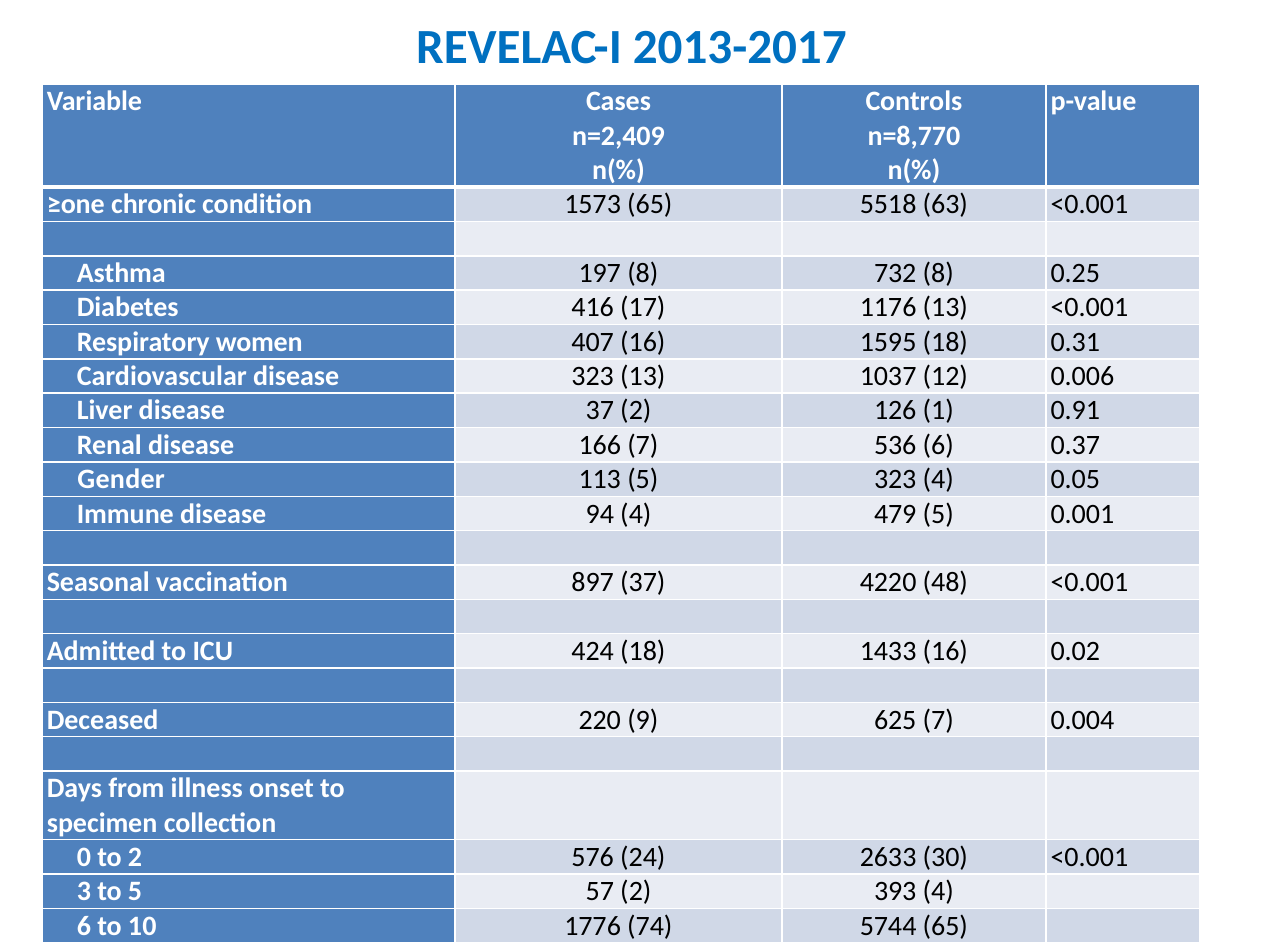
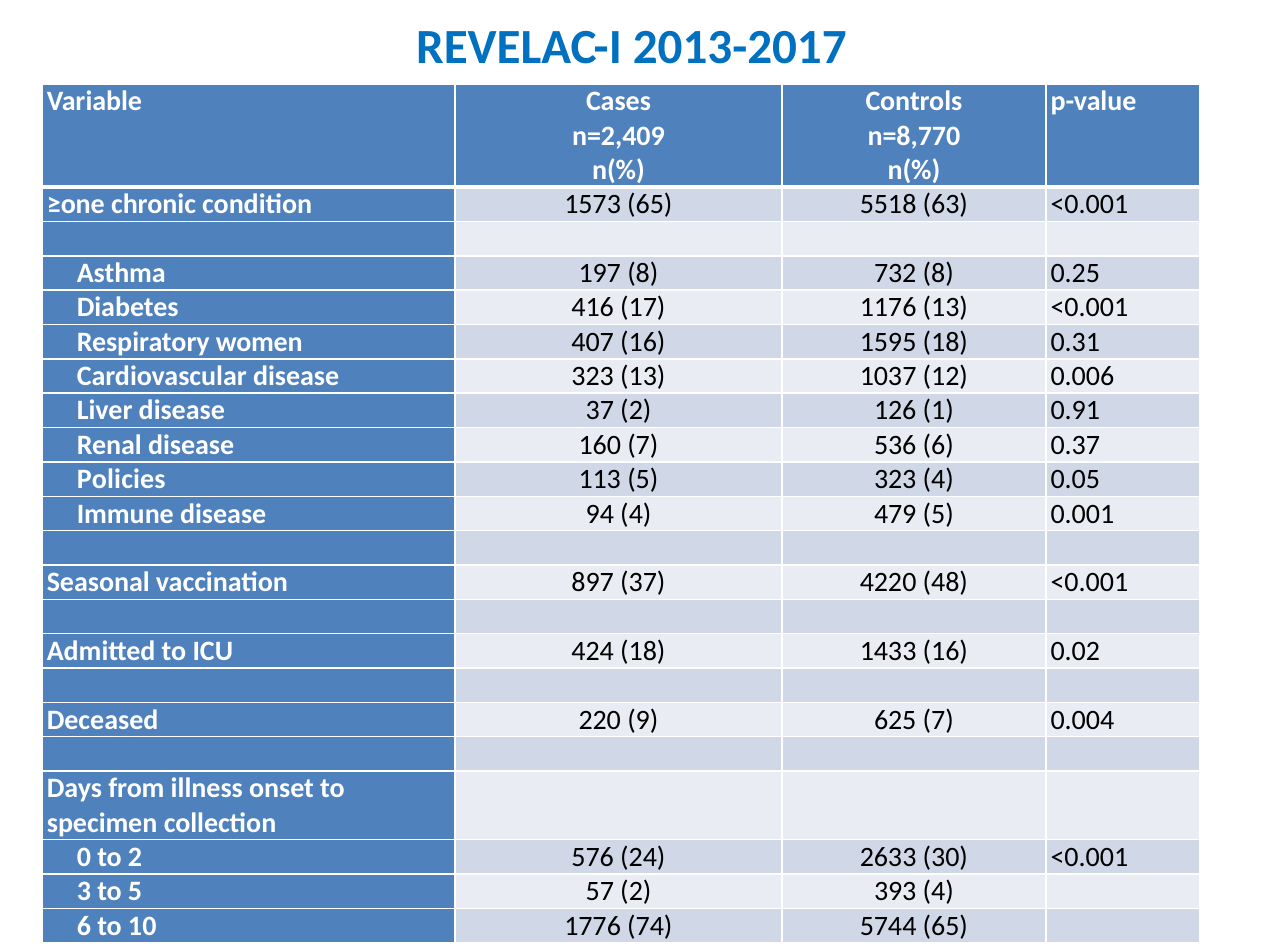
166: 166 -> 160 (600, 445)
Gender: Gender -> Policies (121, 480)
